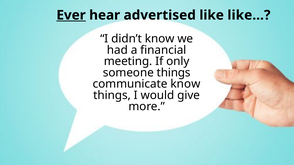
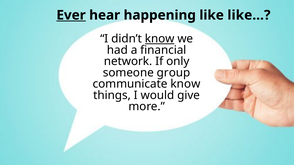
advertised: advertised -> happening (160, 15)
know underline: none -> present (160, 39)
meeting: meeting -> network (128, 61)
someone things: things -> group (174, 73)
